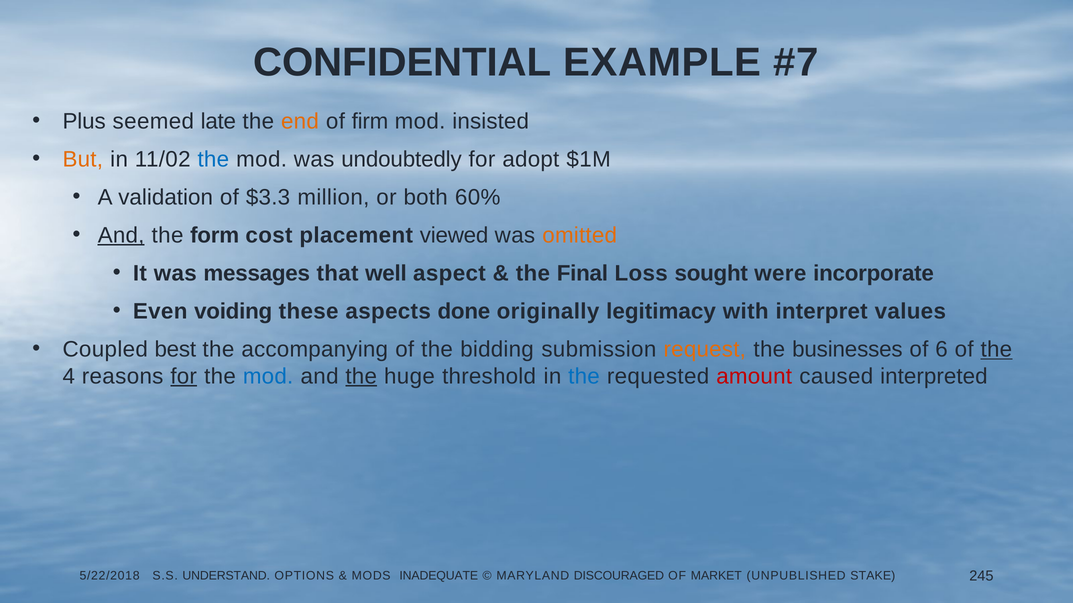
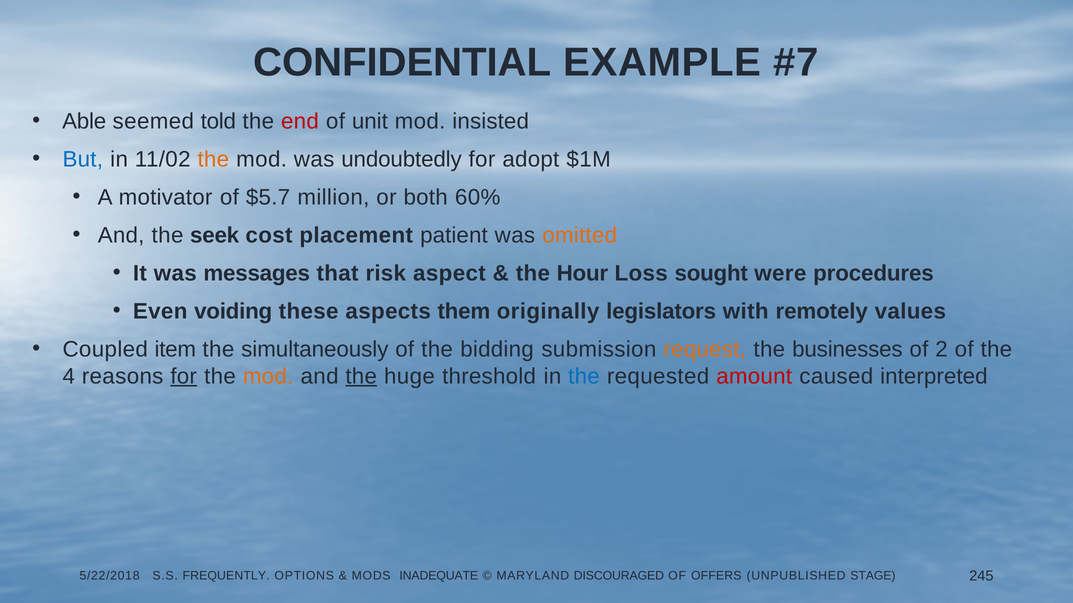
Plus: Plus -> Able (84, 121)
late: late -> told (218, 121)
end colour: orange -> red (300, 121)
firm: firm -> unit (370, 121)
But colour: orange -> blue (83, 159)
the colour: blue -> orange (213, 159)
validation: validation -> motivator (166, 197)
$3.3: $3.3 -> $5.7 (268, 197)
And underline: present -> none (121, 235)
form: form -> seek (215, 235)
viewed: viewed -> patient (454, 235)
well: well -> risk (386, 274)
Final: Final -> Hour (582, 274)
incorporate: incorporate -> procedures (873, 274)
done: done -> them (464, 312)
legitimacy: legitimacy -> legislators (661, 312)
interpret: interpret -> remotely (822, 312)
best: best -> item (175, 350)
accompanying: accompanying -> simultaneously (315, 350)
6: 6 -> 2 (942, 350)
the underline: present -> none (996, 350)
mod colour: blue -> orange (268, 377)
UNDERSTAND: UNDERSTAND -> FREQUENTLY (226, 576)
MARKET: MARKET -> OFFERS (716, 576)
STAKE: STAKE -> STAGE (873, 576)
